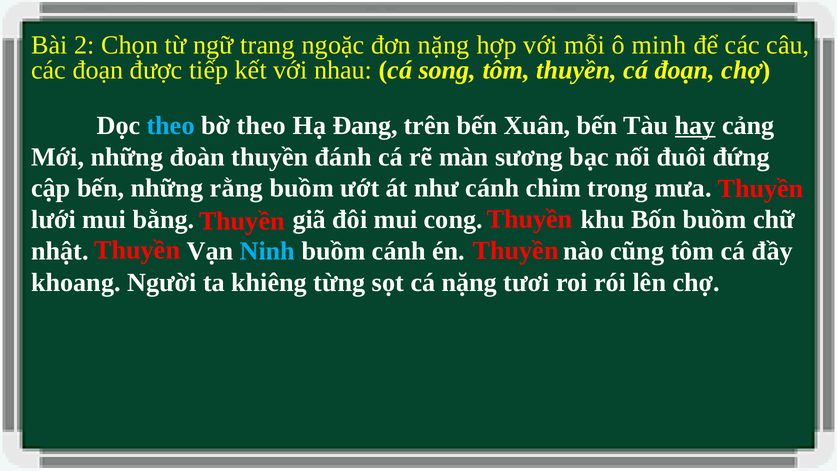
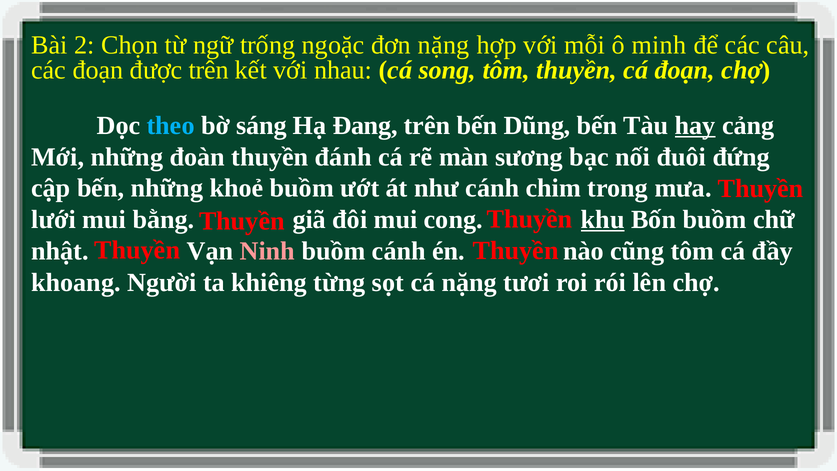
trang: trang -> trống (268, 45)
được tiếp: tiếp -> trên (209, 70)
bờ theo: theo -> sáng (262, 125)
Xuân: Xuân -> Dũng (537, 125)
rằng: rằng -> khoẻ (237, 188)
khu underline: none -> present (603, 220)
Ninh colour: light blue -> pink (267, 251)
